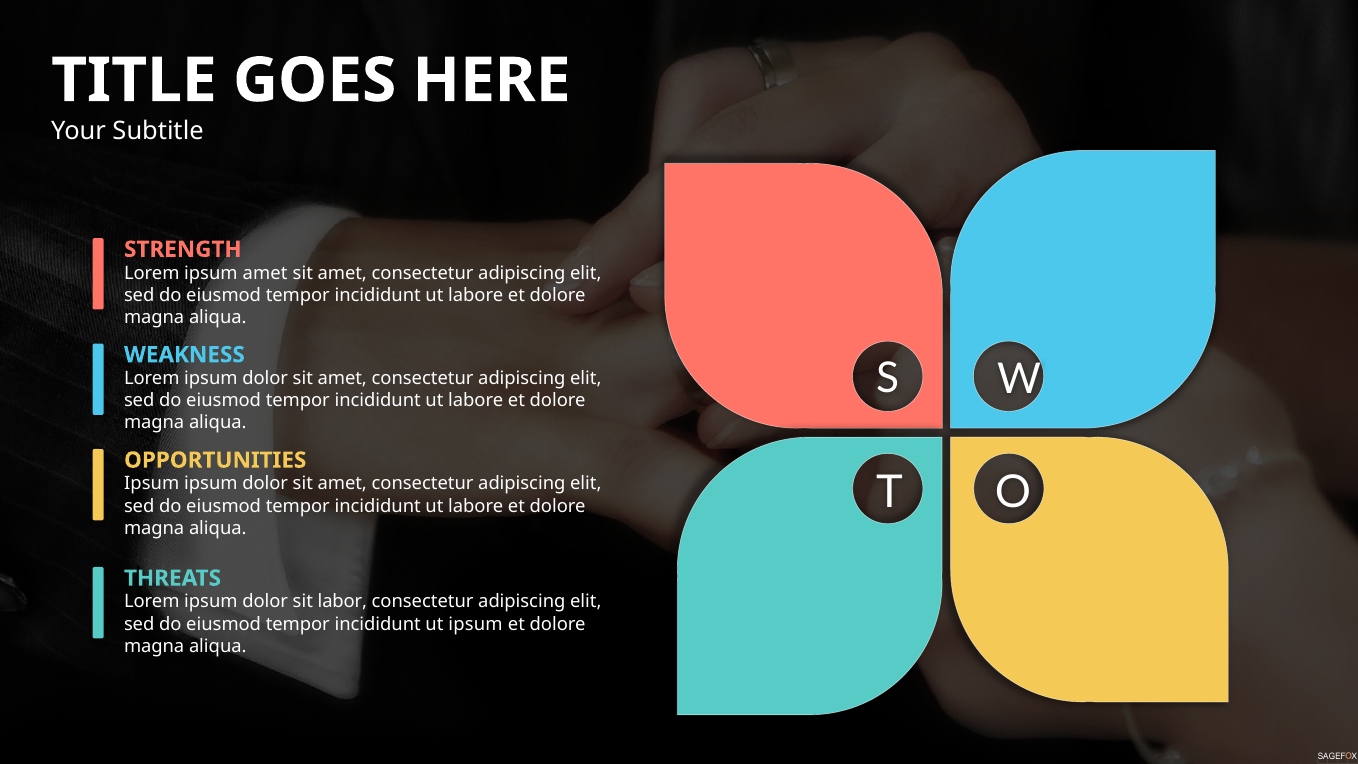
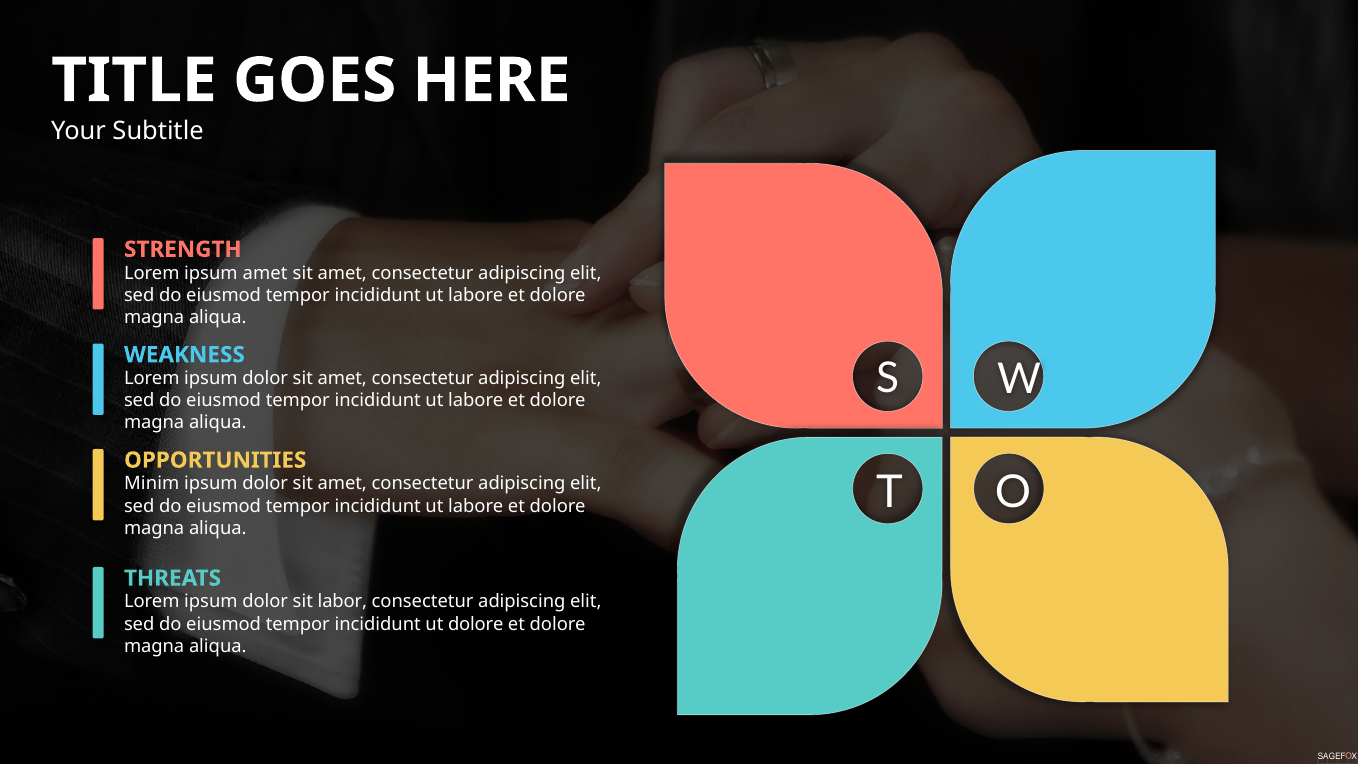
Ipsum: Ipsum -> Minim (152, 484)
ut ipsum: ipsum -> dolore (476, 624)
